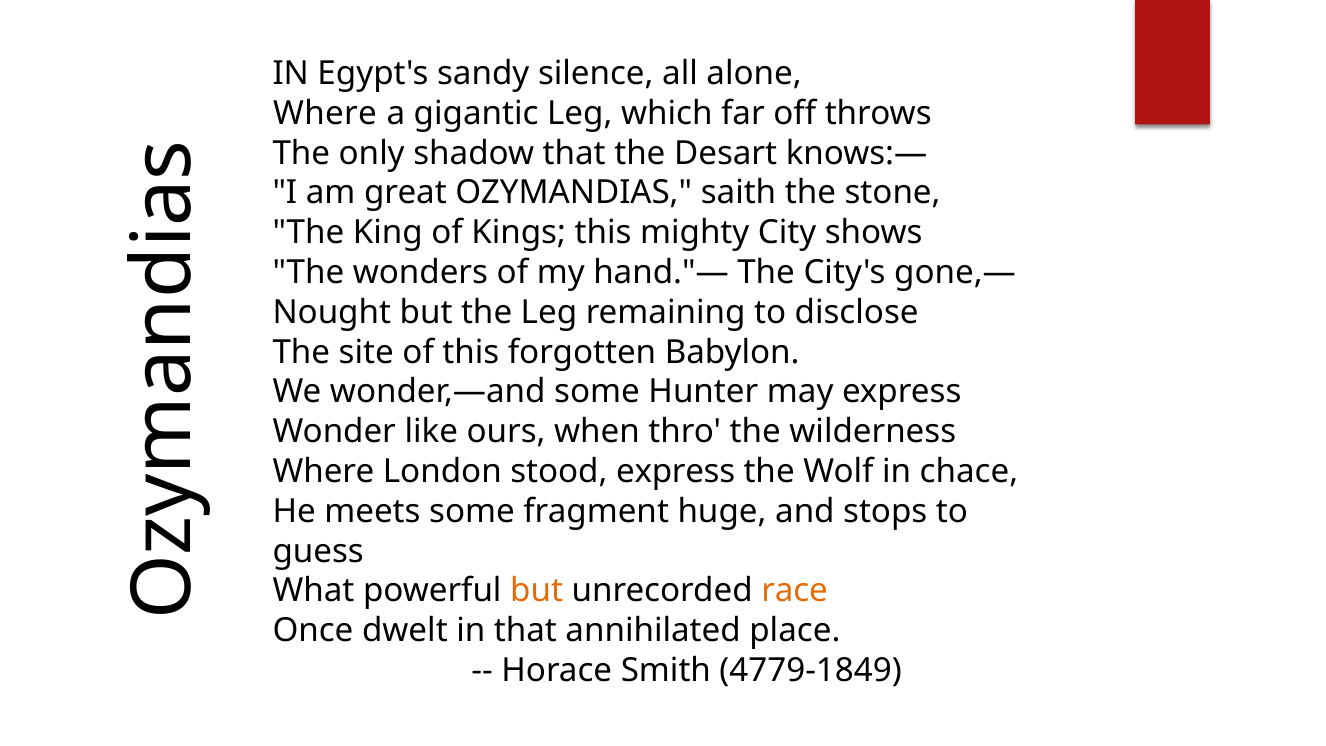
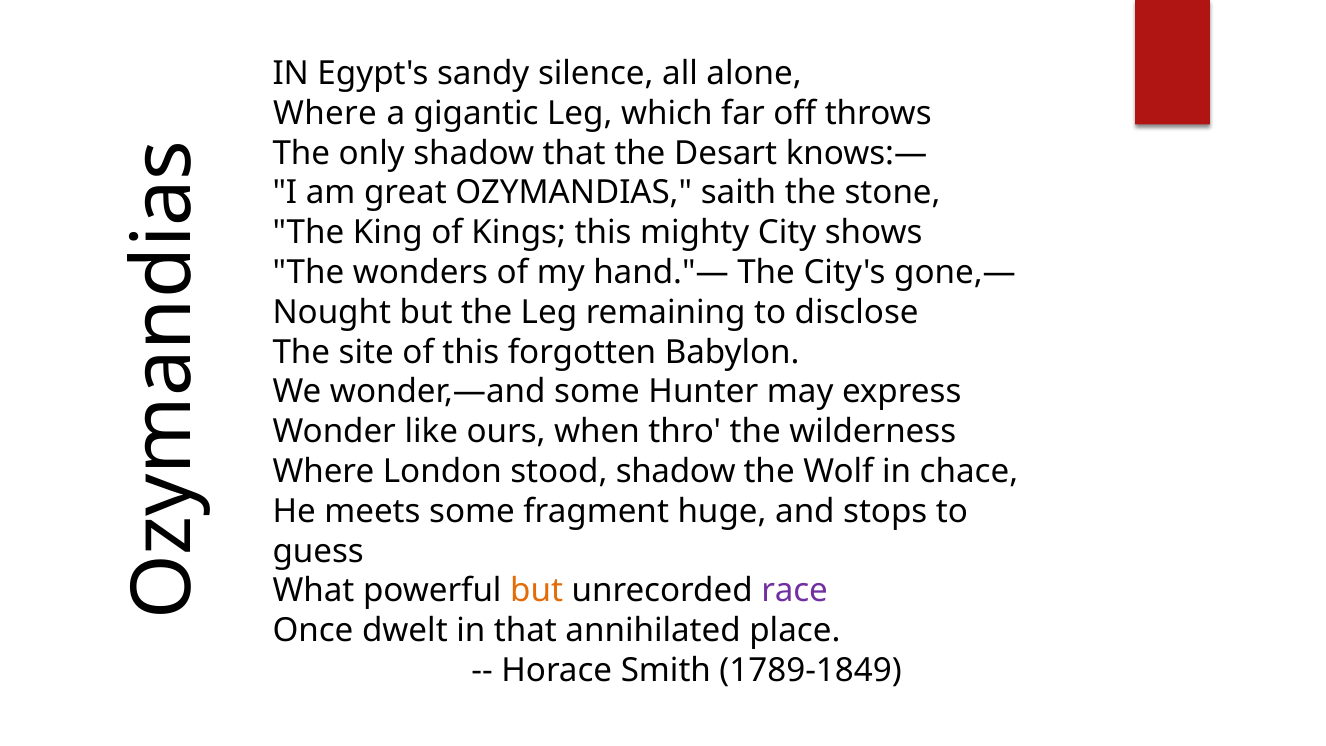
stood express: express -> shadow (676, 471)
race colour: orange -> purple (795, 591)
4779-1849: 4779-1849 -> 1789-1849 (811, 670)
